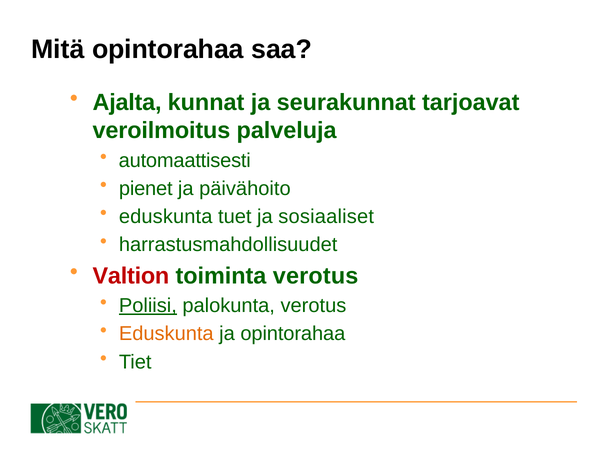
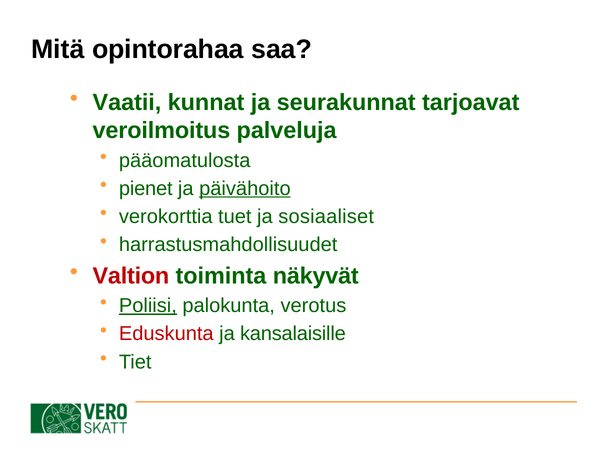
Ajalta: Ajalta -> Vaatii (127, 102)
automaattisesti: automaattisesti -> pääomatulosta (185, 160)
päivähoito underline: none -> present (245, 188)
eduskunta: eduskunta -> verokorttia (166, 216)
toiminta verotus: verotus -> näkyvät (316, 275)
Eduskunta colour: orange -> red (166, 333)
ja opintorahaa: opintorahaa -> kansalaisille (293, 333)
